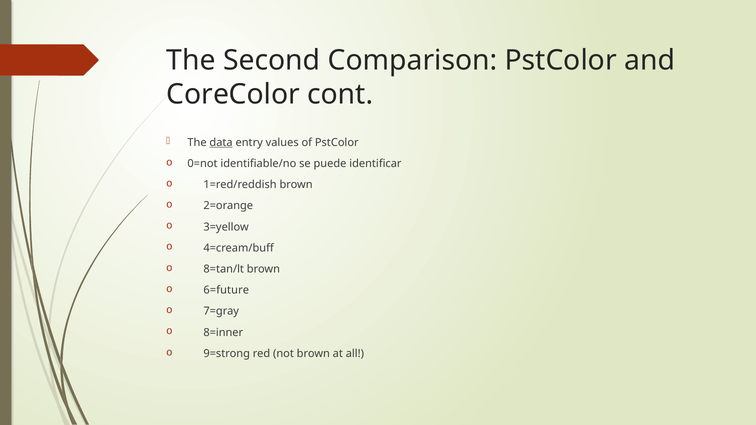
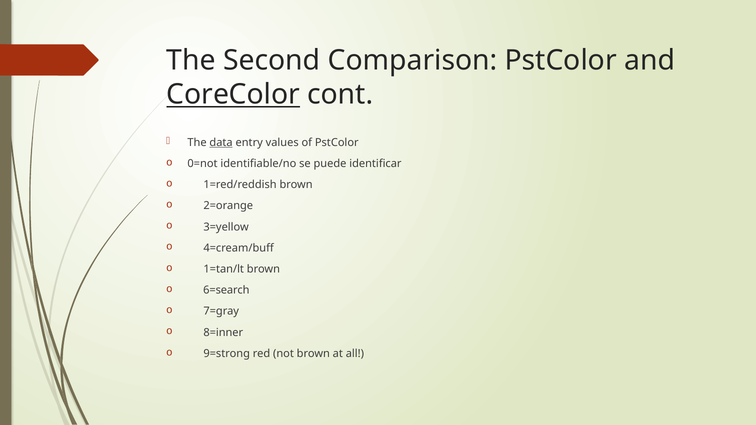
CoreColor underline: none -> present (233, 95)
8=tan/lt: 8=tan/lt -> 1=tan/lt (224, 269)
6=future: 6=future -> 6=search (226, 290)
